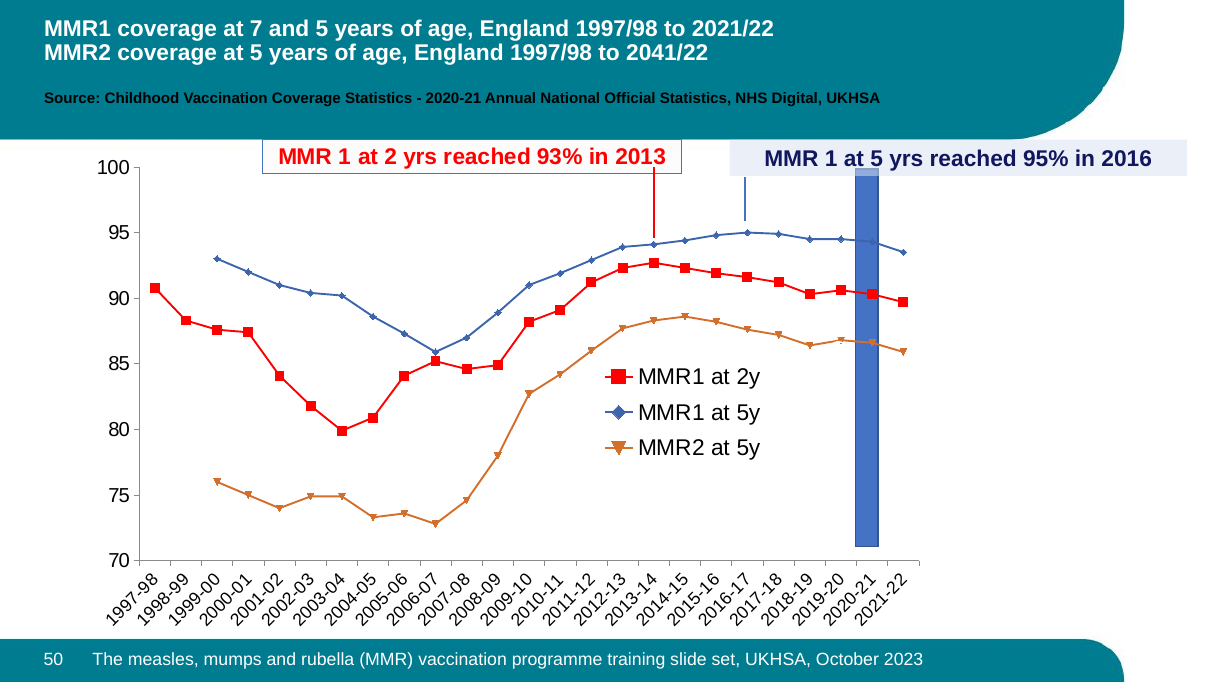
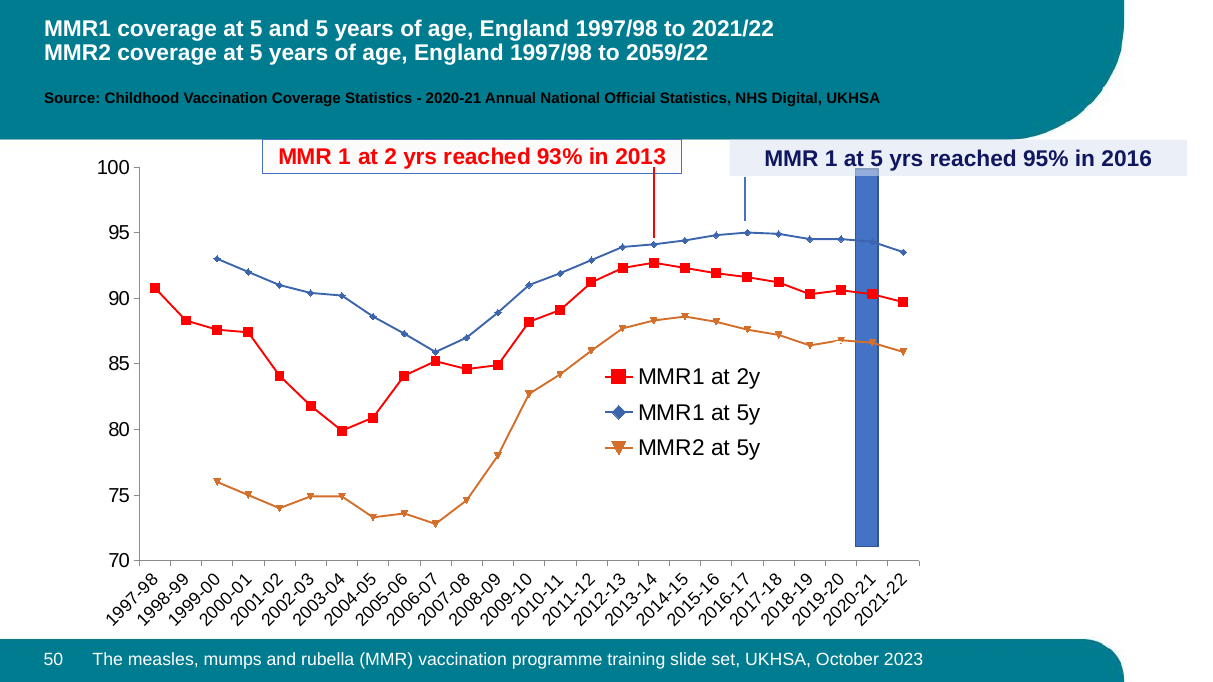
MMR1 coverage at 7: 7 -> 5 (256, 29)
2041/22: 2041/22 -> 2059/22 (667, 53)
